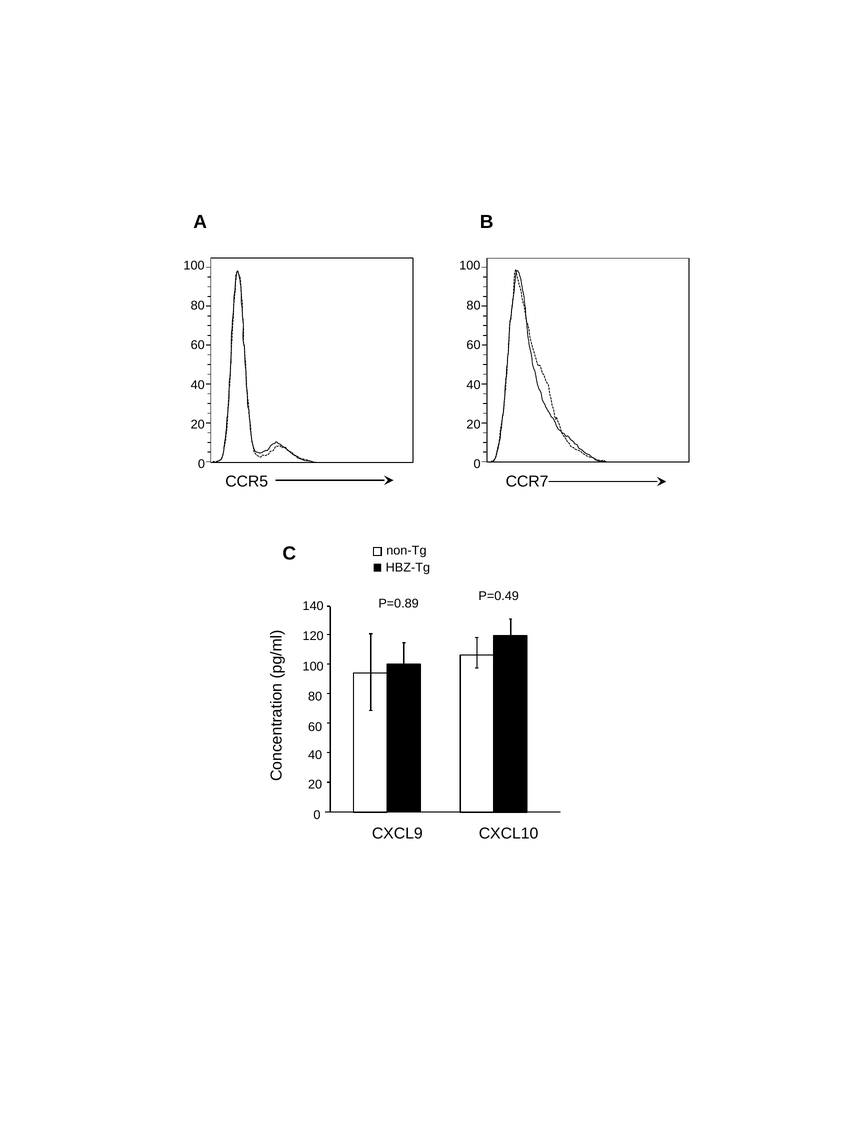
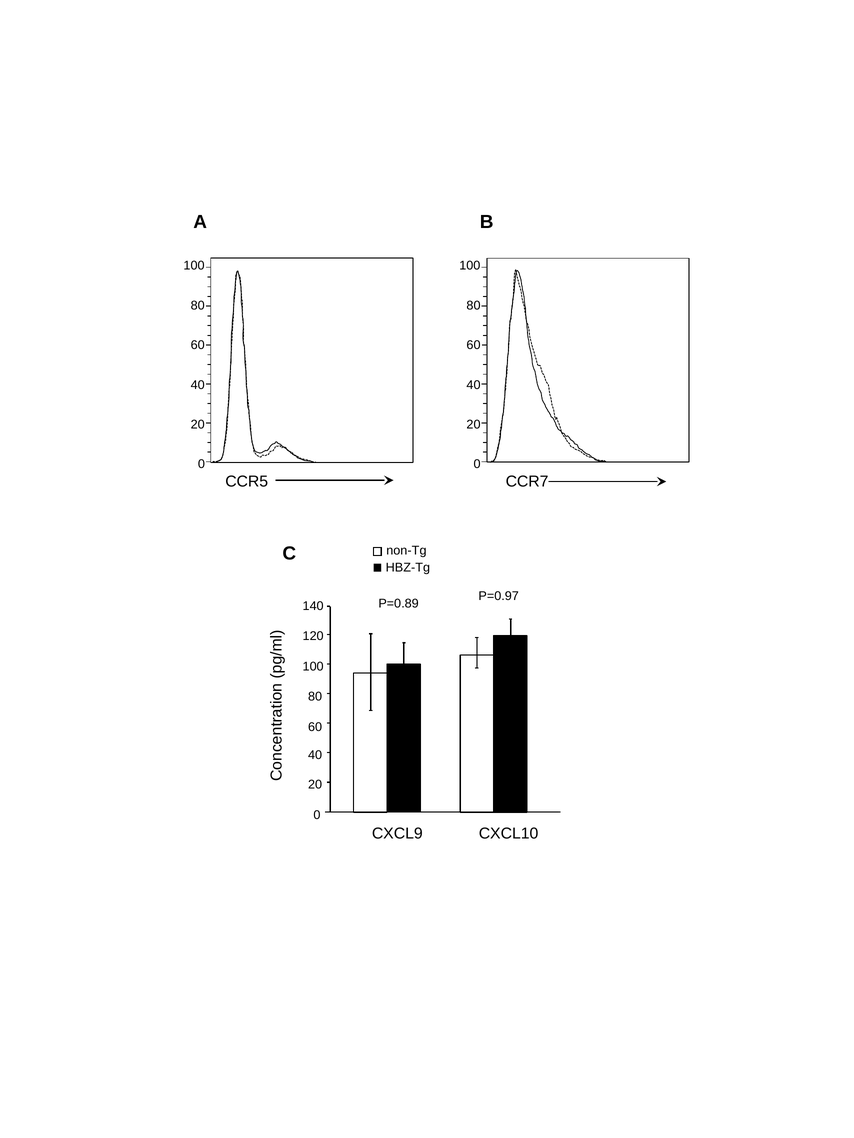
P=0.49: P=0.49 -> P=0.97 (499, 596)
